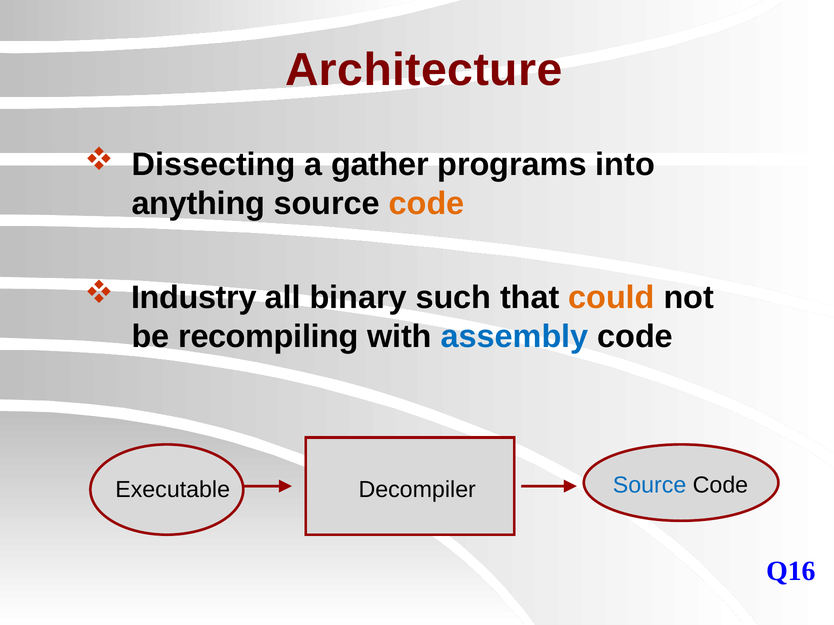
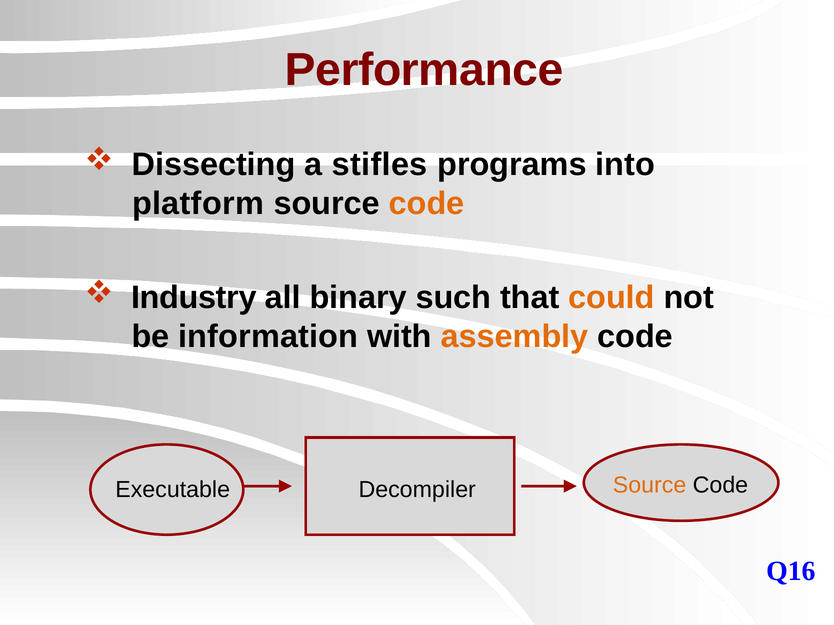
Architecture: Architecture -> Performance (424, 70)
gather: gather -> stifles (380, 165)
anything: anything -> platform (198, 204)
recompiling: recompiling -> information (268, 337)
assembly colour: blue -> orange (515, 337)
Source colour: blue -> orange (650, 485)
